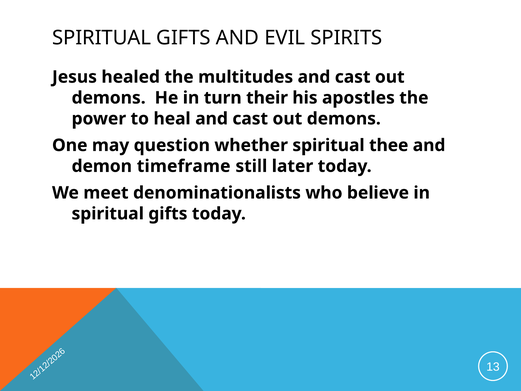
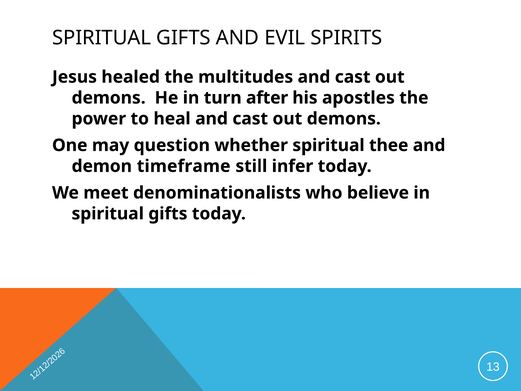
their: their -> after (267, 98)
later: later -> infer (292, 166)
